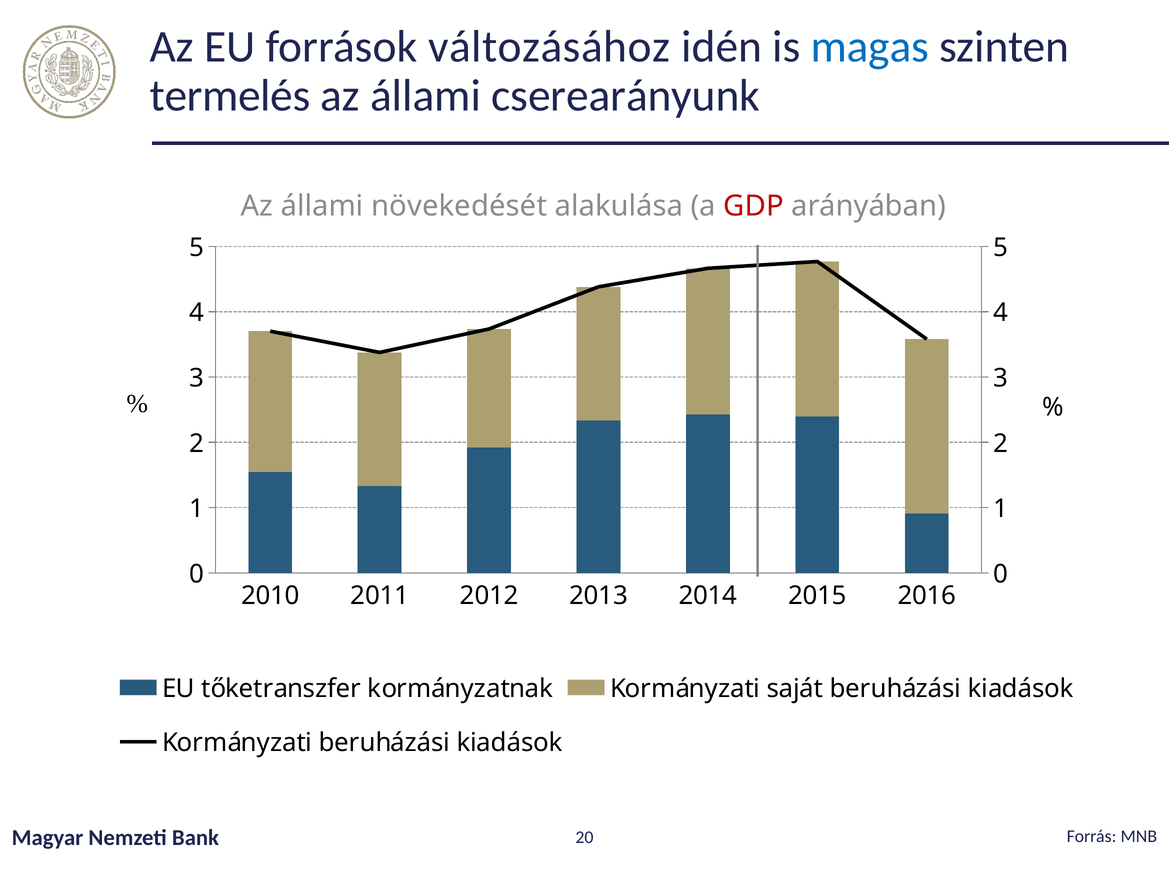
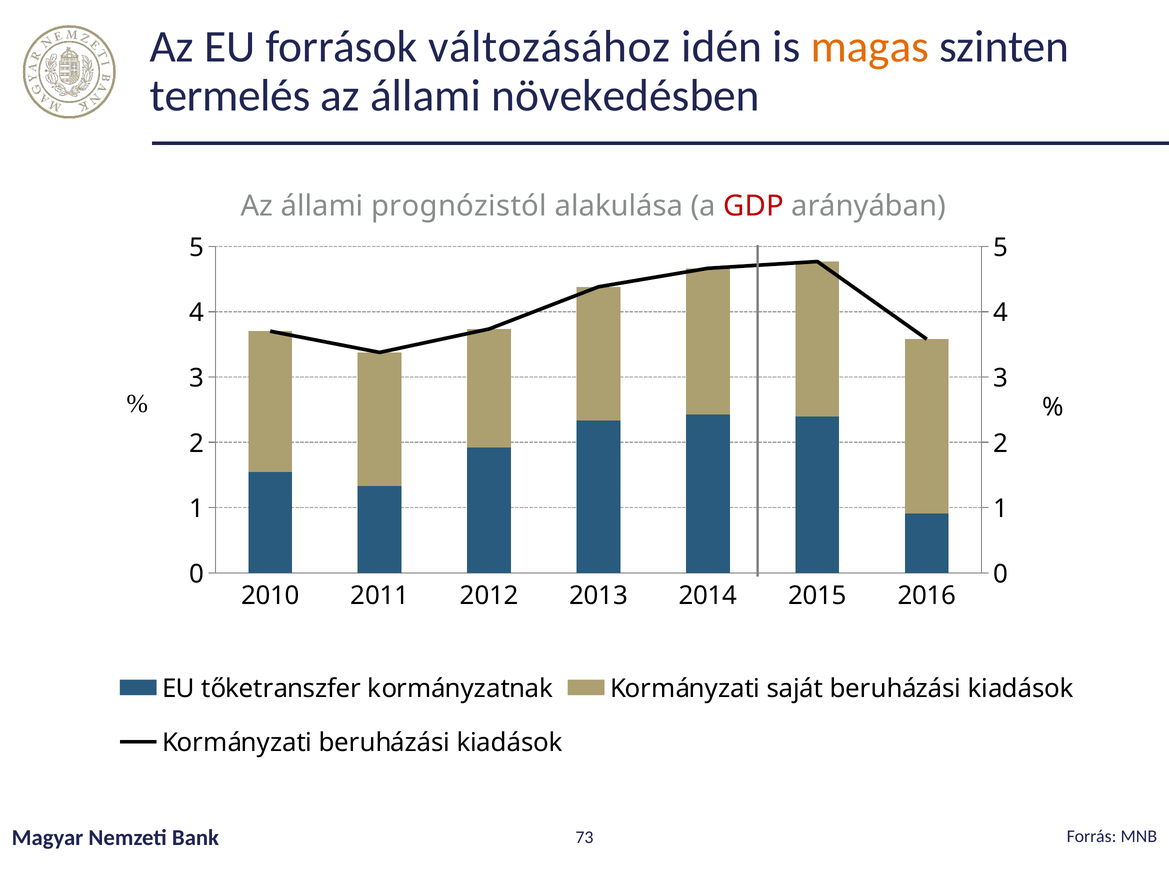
magas colour: blue -> orange (870, 47)
cserearányunk: cserearányunk -> növekedésben (626, 96)
növekedését: növekedését -> prognózistól (459, 206)
20: 20 -> 73 (584, 837)
